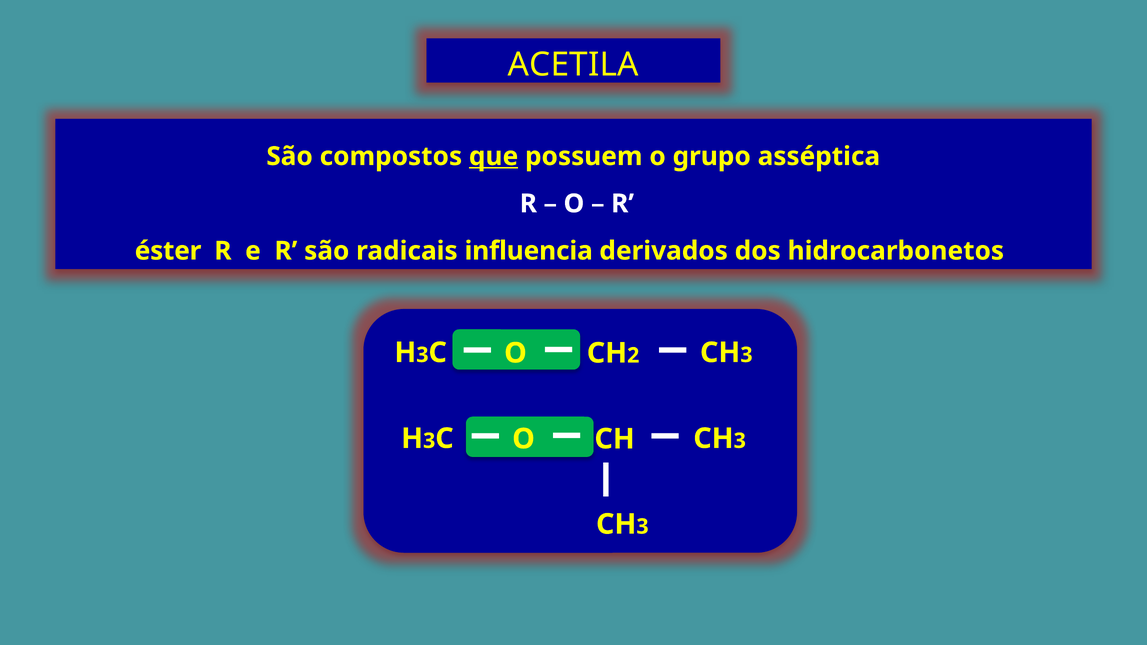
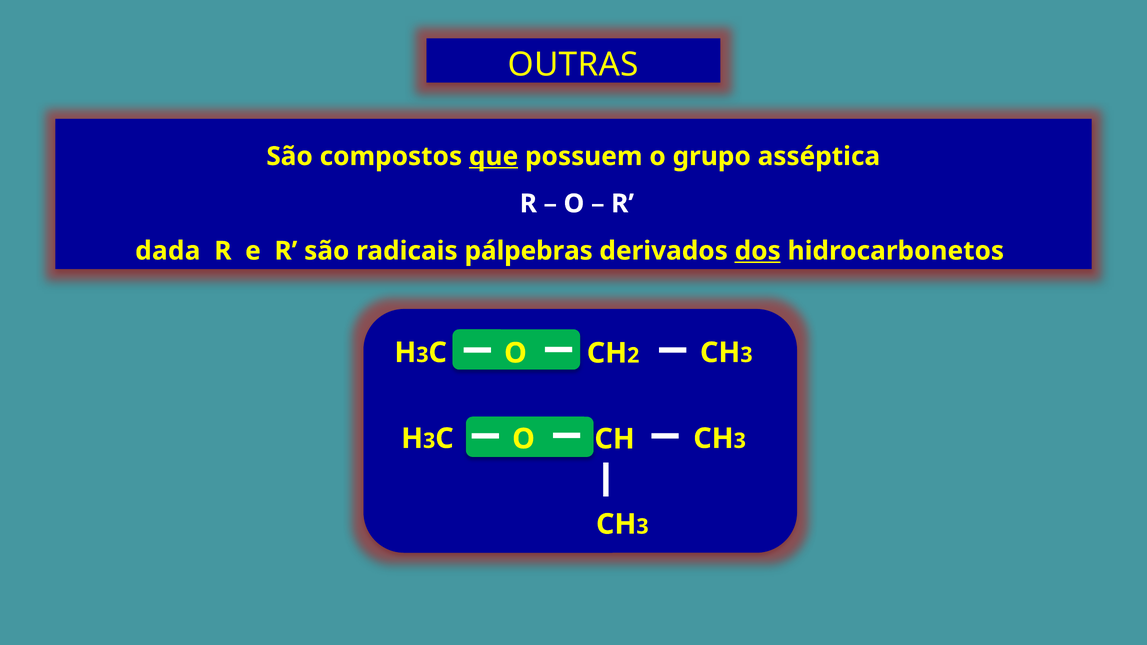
ACETILA: ACETILA -> OUTRAS (573, 65)
éster: éster -> dada (168, 251)
influencia: influencia -> pálpebras (529, 251)
dos underline: none -> present (758, 251)
